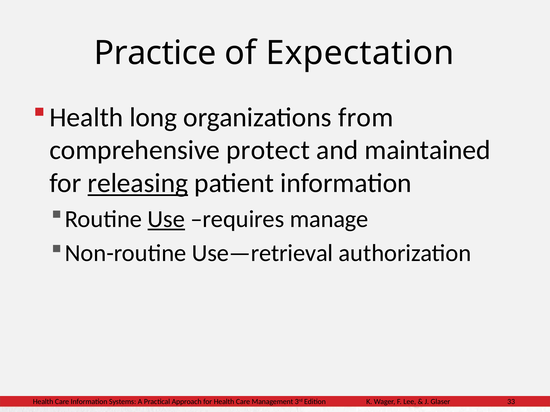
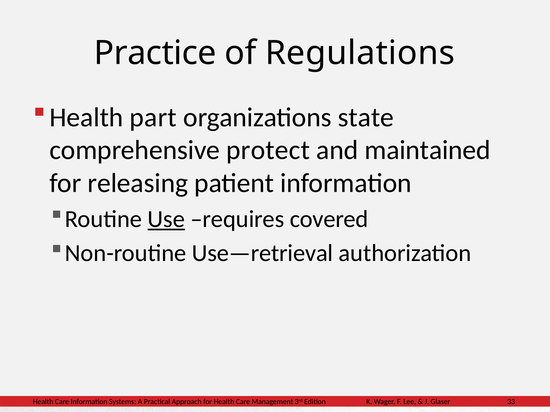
Expectation: Expectation -> Regulations (360, 53)
long: long -> part (153, 117)
from: from -> state (366, 117)
releasing underline: present -> none (138, 183)
manage: manage -> covered (329, 219)
